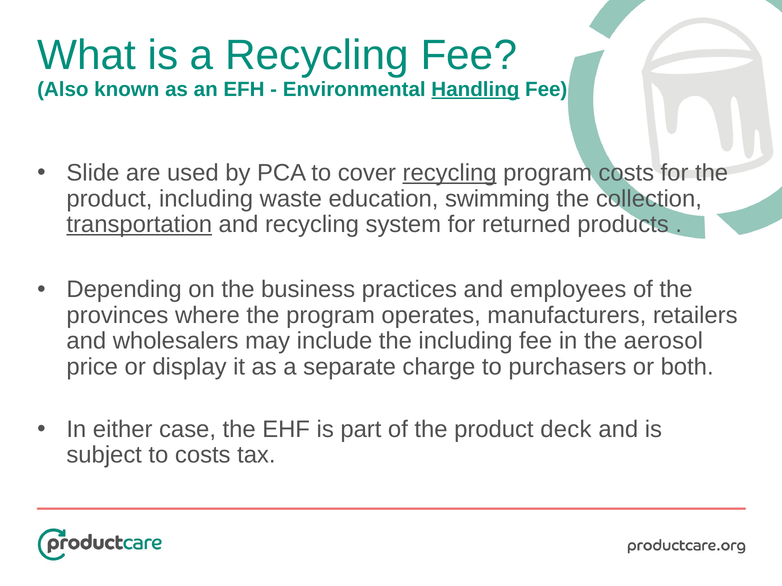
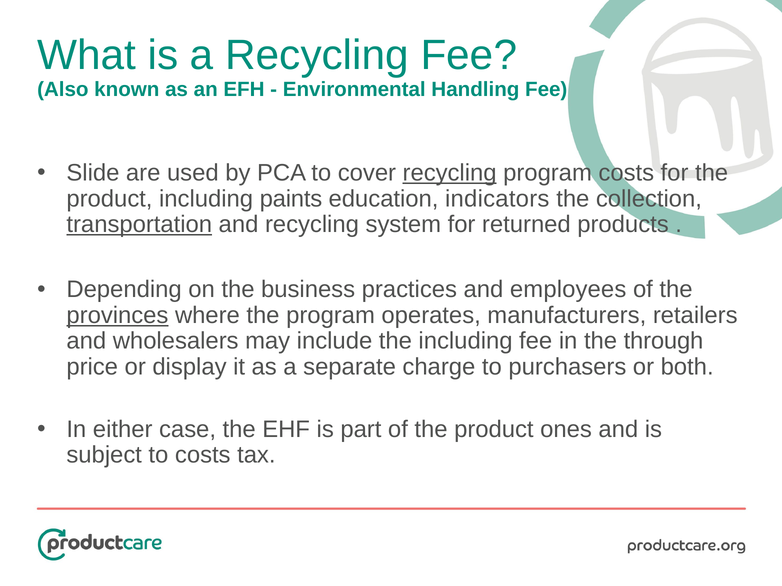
Handling underline: present -> none (475, 89)
waste: waste -> paints (291, 199)
swimming: swimming -> indicators (497, 199)
provinces underline: none -> present (117, 316)
aerosol: aerosol -> through (664, 341)
deck: deck -> ones (566, 430)
